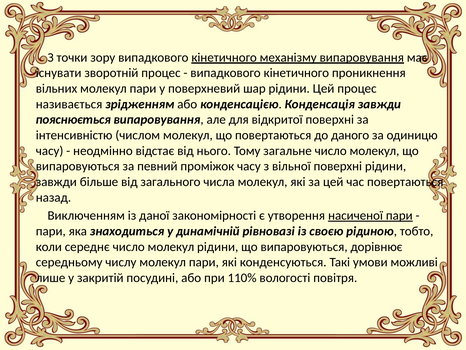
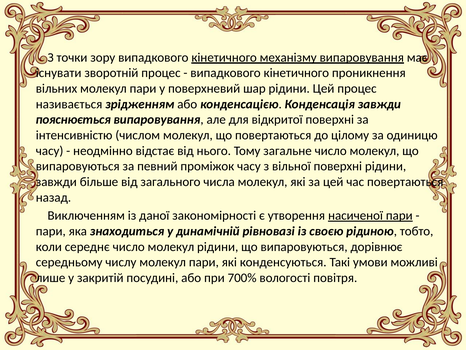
даного: даного -> цілому (350, 135)
110%: 110% -> 700% (242, 277)
